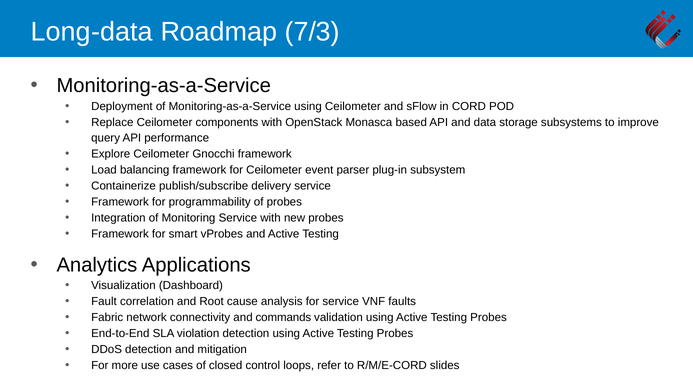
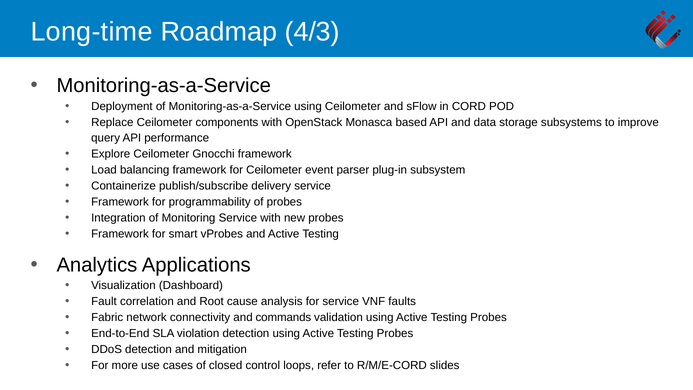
Long-data: Long-data -> Long-time (92, 32)
7/3: 7/3 -> 4/3 (312, 32)
